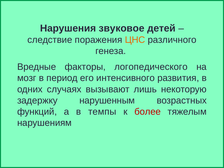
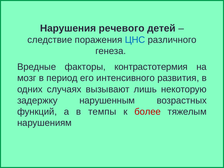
звуковое: звуковое -> речевого (122, 28)
ЦНС colour: orange -> blue (135, 40)
логопедического: логопедического -> контрастотермия (151, 67)
